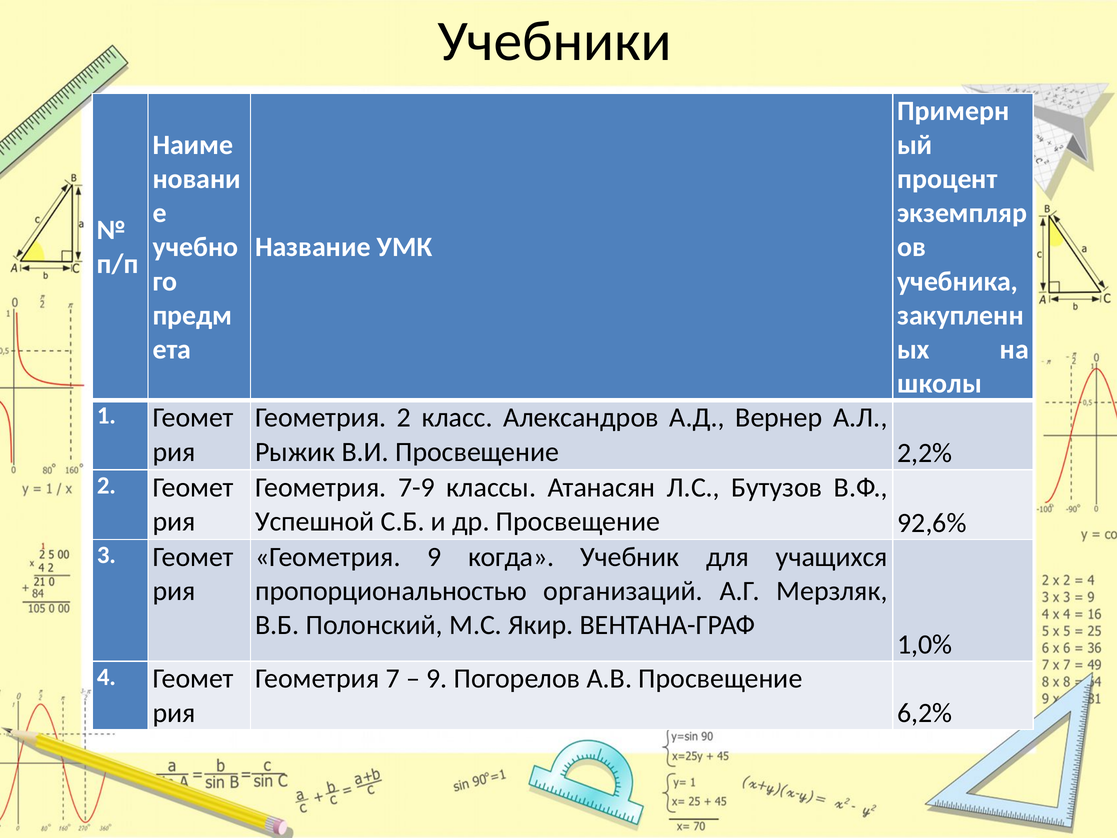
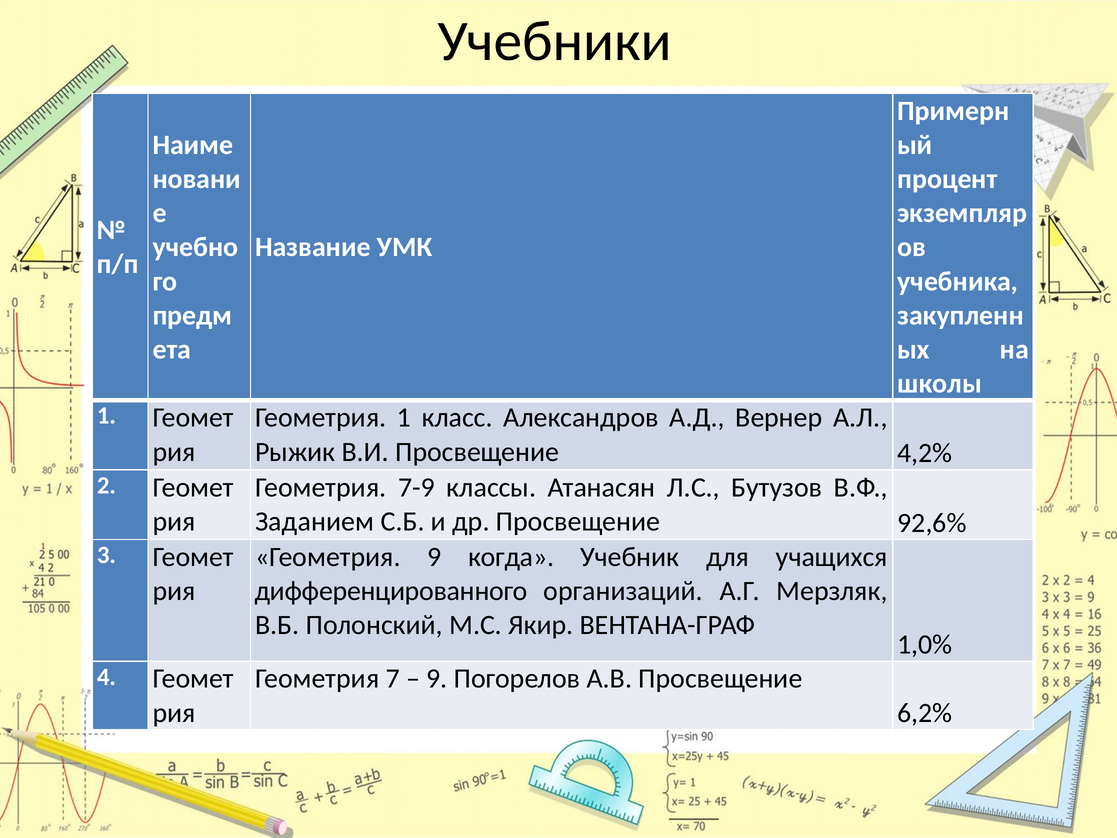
Геометрия 2: 2 -> 1 (404, 418)
2,2%: 2,2% -> 4,2% (925, 453)
Успешной: Успешной -> Заданием (315, 521)
пропорциональностью: пропорциональностью -> дифференцированного (391, 591)
